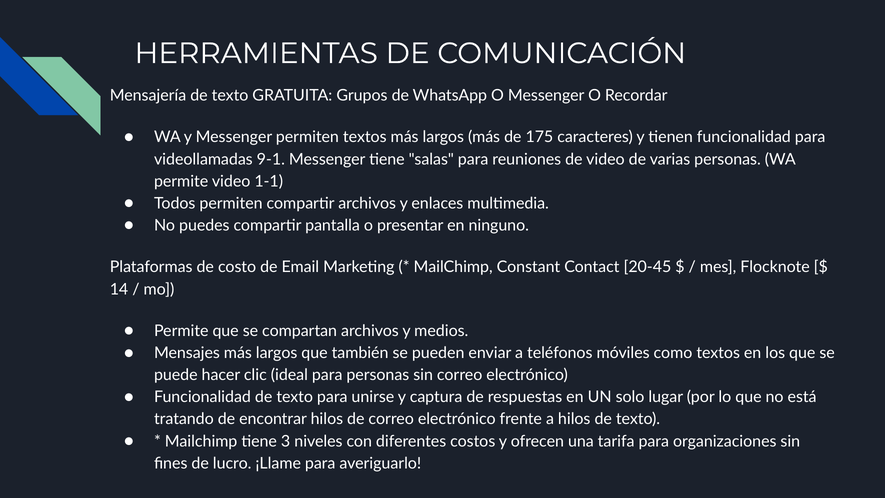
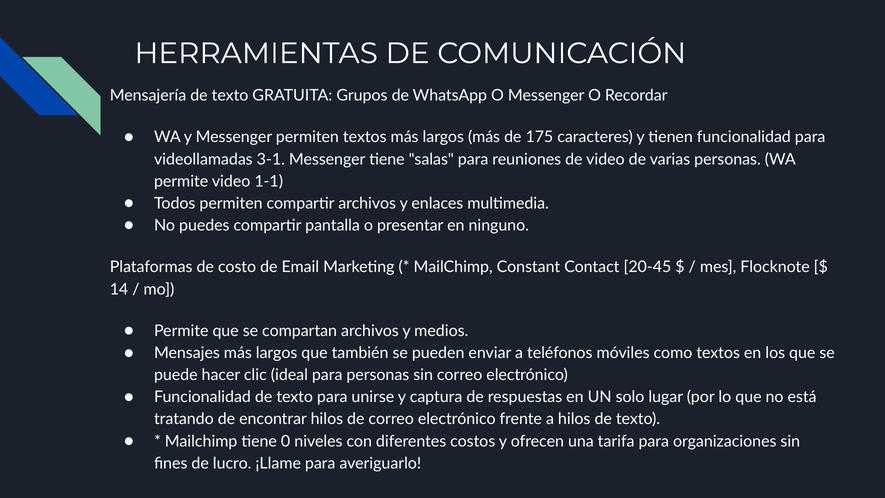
9-1: 9-1 -> 3-1 (271, 159)
3: 3 -> 0 (286, 441)
